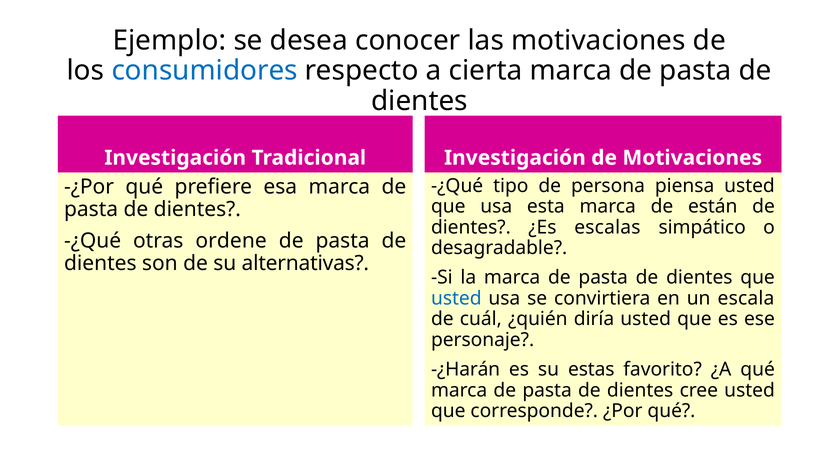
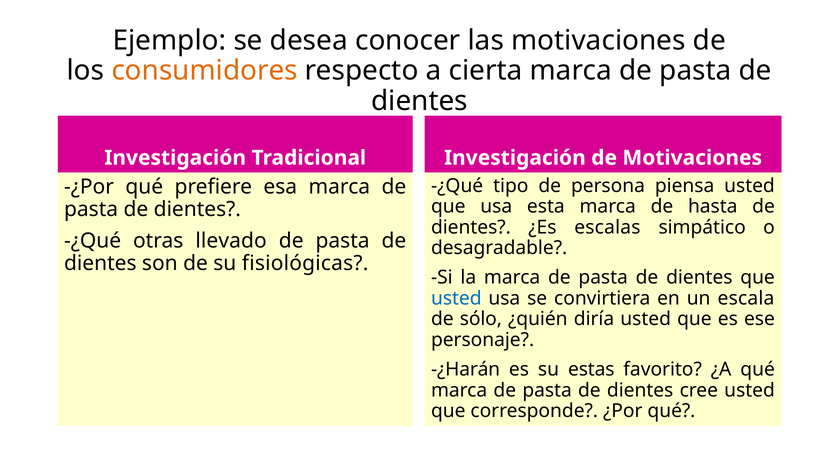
consumidores colour: blue -> orange (205, 71)
están: están -> hasta (713, 207)
ordene: ordene -> llevado (231, 241)
alternativas: alternativas -> fisiológicas (305, 263)
cuál: cuál -> sólo (481, 319)
